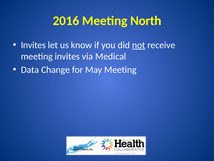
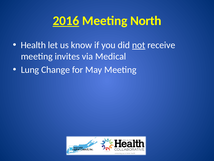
2016 underline: none -> present (66, 21)
Invites: Invites -> Health (33, 45)
Data: Data -> Lung (30, 70)
